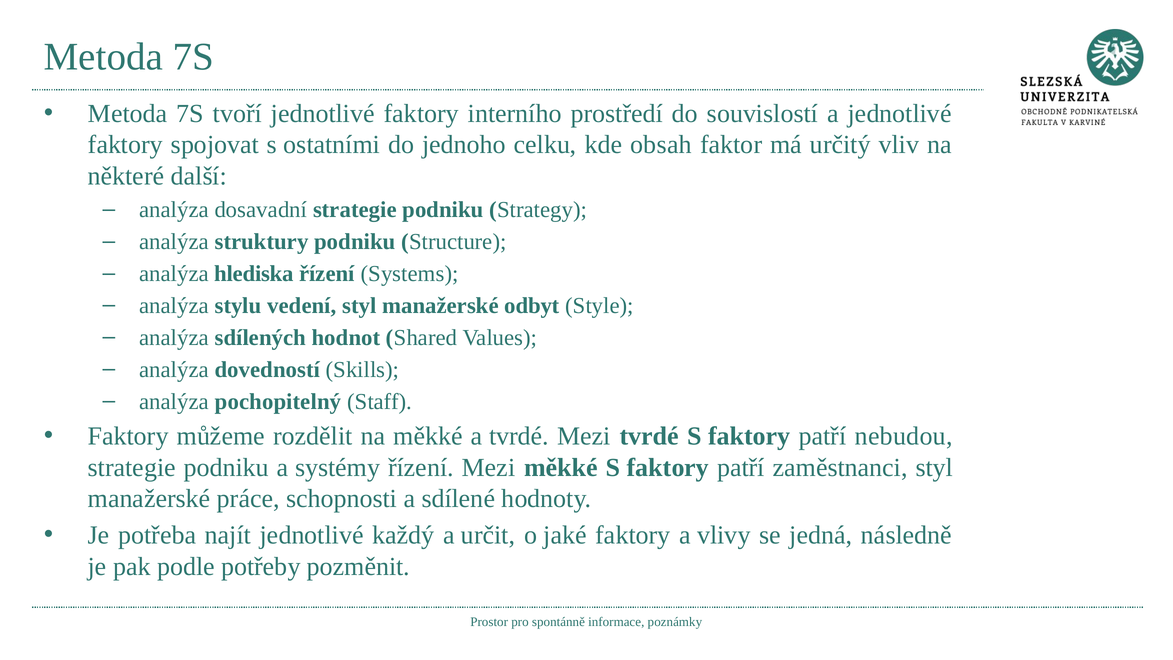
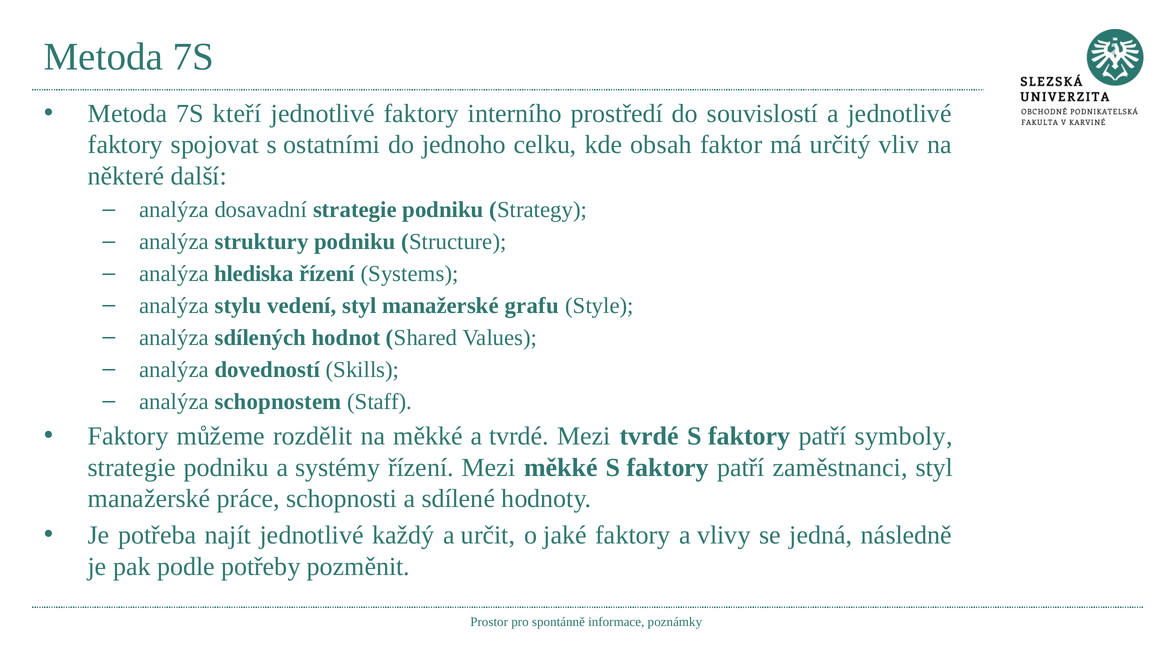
tvoří: tvoří -> kteří (237, 114)
odbyt: odbyt -> grafu (532, 306)
pochopitelný: pochopitelný -> schopnostem (278, 401)
nebudou: nebudou -> symboly (904, 436)
